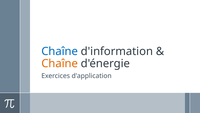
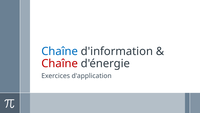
Chaîne colour: orange -> red (60, 63)
